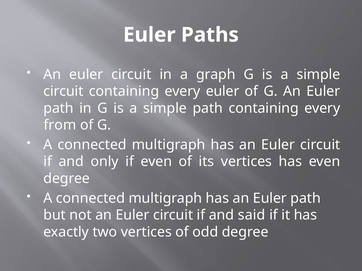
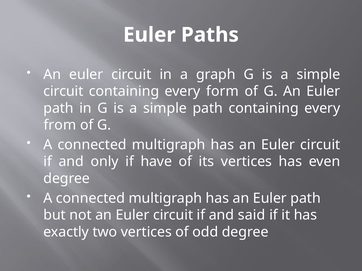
every euler: euler -> form (222, 91)
if even: even -> have (156, 162)
